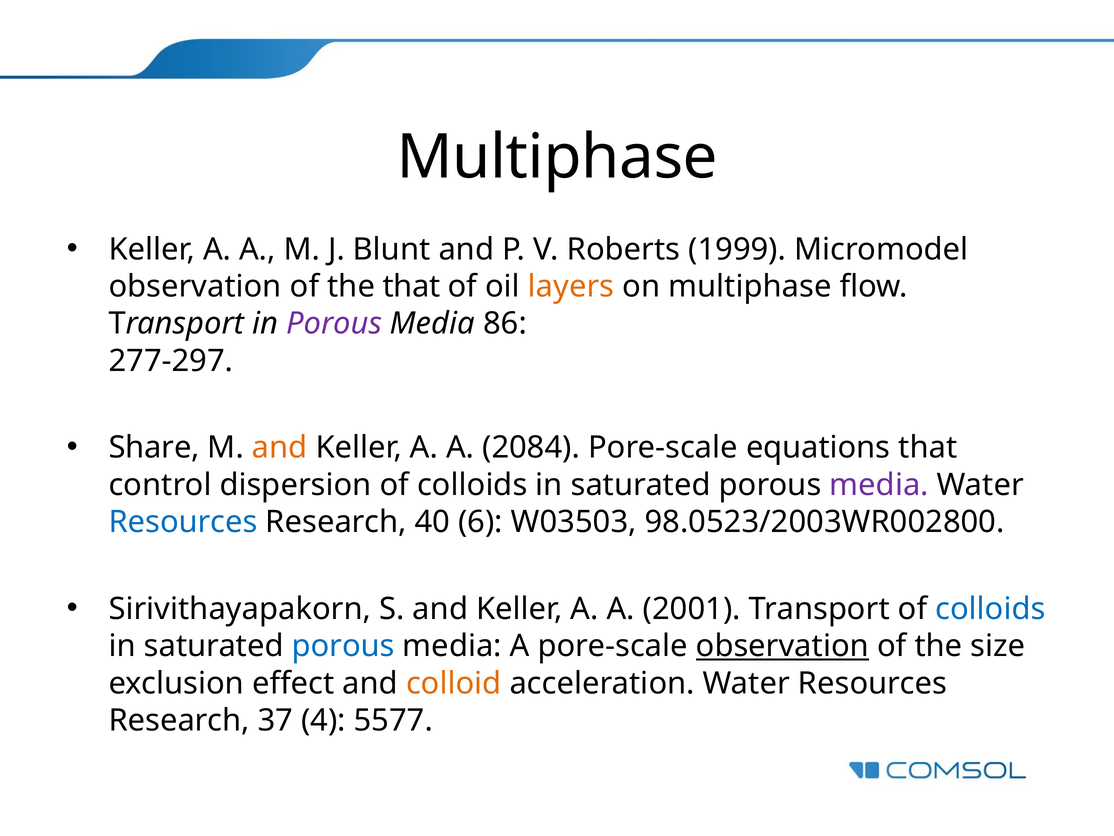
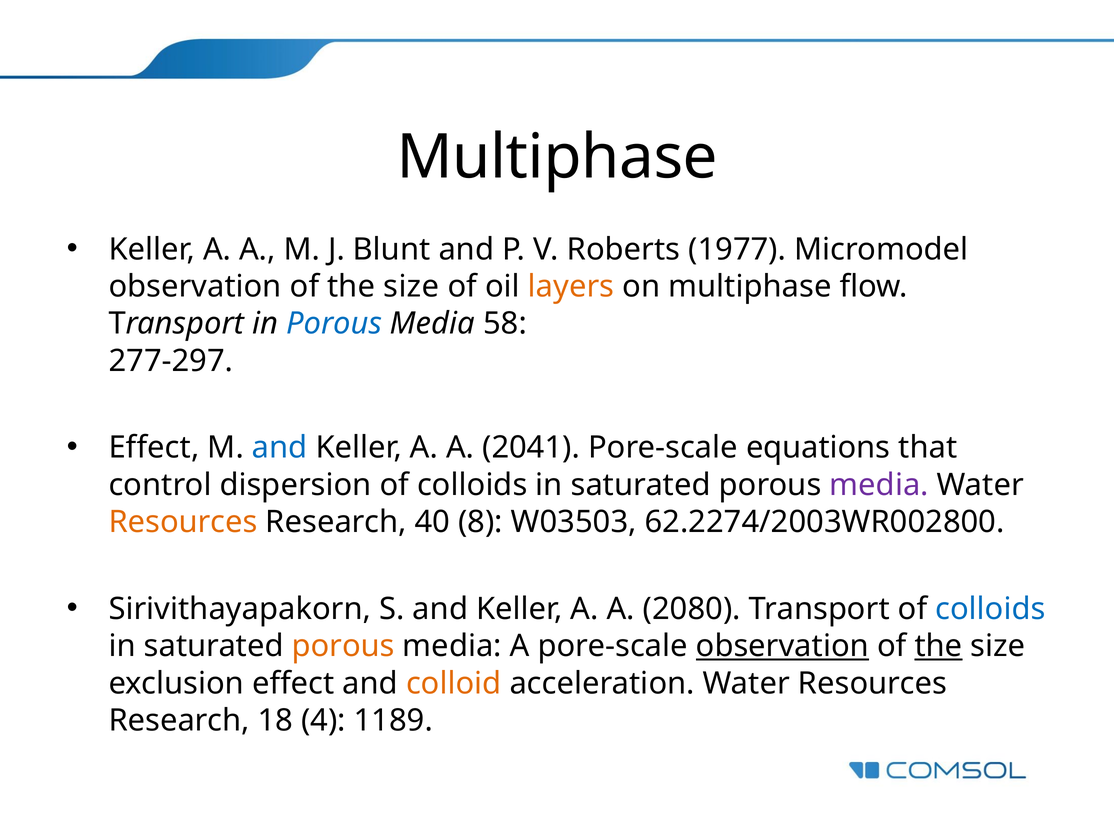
1999: 1999 -> 1977 (737, 249)
that: that -> size (411, 286)
Porous colour: purple -> blue (334, 324)
86: 86 -> 58 (505, 324)
Share: Share -> Effect (154, 447)
and colour: orange -> blue (280, 447)
2084: 2084 -> 2041 (531, 447)
Resources colour: blue -> orange (183, 522)
6: 6 -> 8 (480, 522)
98.0523/2003WR002800: 98.0523/2003WR002800 -> 62.2274/2003WR002800 (825, 522)
2001: 2001 -> 2080 (692, 609)
porous colour: blue -> orange (343, 646)
the underline: none -> present (938, 646)
37: 37 -> 18 (275, 720)
5577: 5577 -> 1189 (393, 720)
